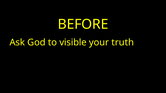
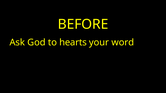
visible: visible -> hearts (73, 43)
truth: truth -> word (123, 43)
